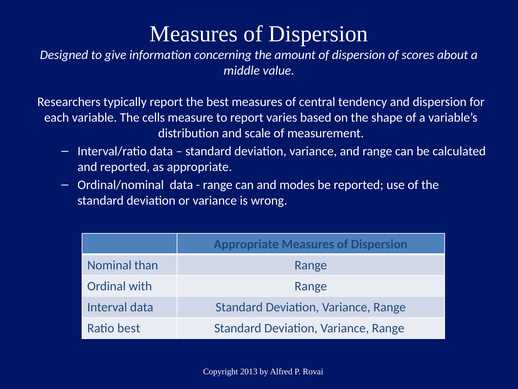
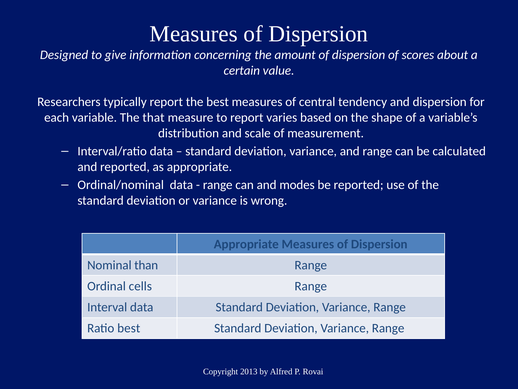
middle: middle -> certain (242, 70)
cells: cells -> that (154, 117)
with: with -> cells (140, 286)
